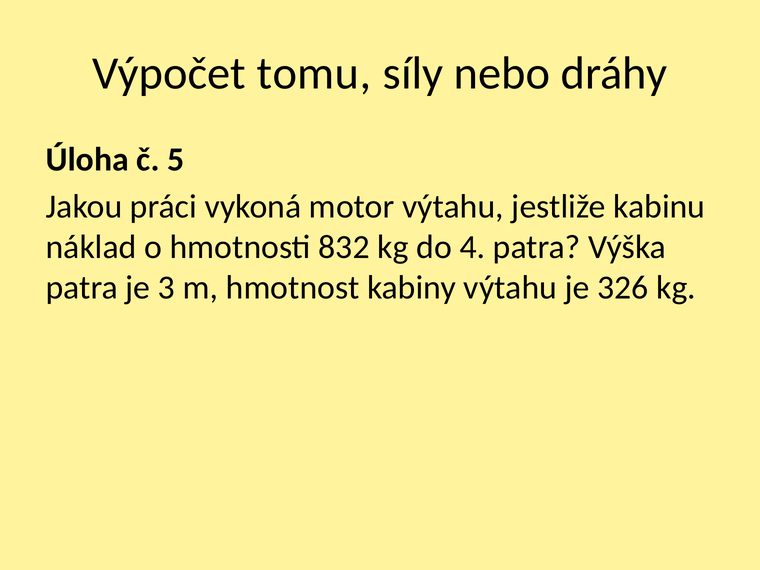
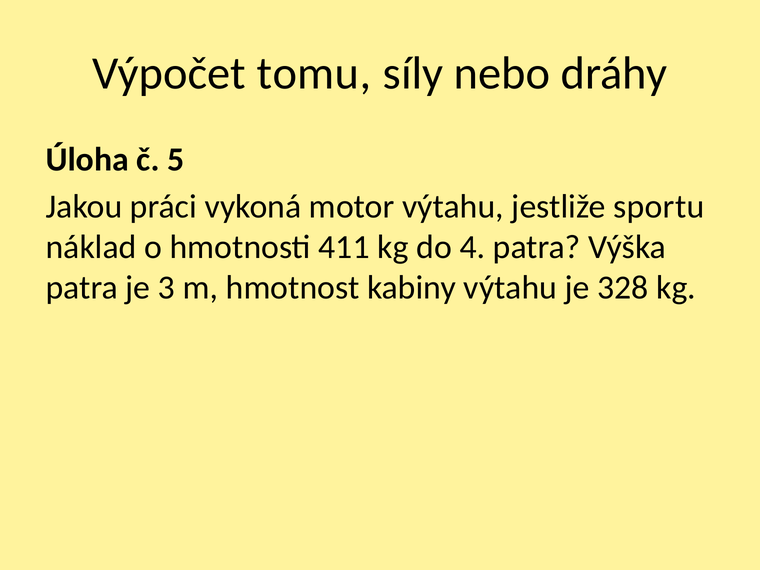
kabinu: kabinu -> sportu (659, 207)
832: 832 -> 411 (344, 247)
326: 326 -> 328 (623, 288)
